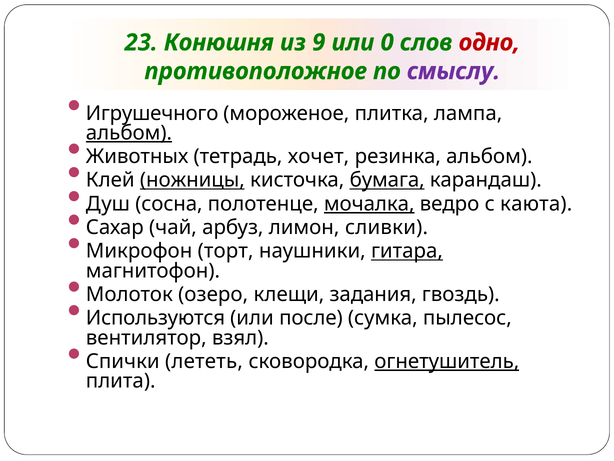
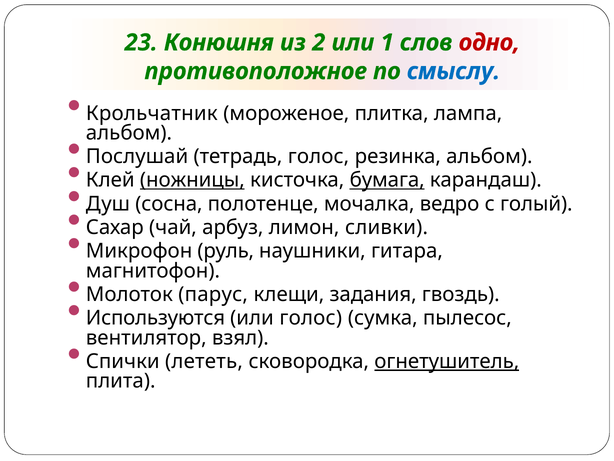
9: 9 -> 2 (319, 43)
0: 0 -> 1 (387, 43)
смыслу colour: purple -> blue (454, 71)
Игрушечного: Игрушечного -> Крольчатник (152, 113)
альбом underline: present -> none (129, 133)
Животных: Животных -> Послушай (137, 156)
тетрадь хочет: хочет -> голос (319, 156)
мочалка underline: present -> none (369, 204)
каюта: каюта -> голый (536, 204)
торт: торт -> руль (226, 251)
гитара underline: present -> none (407, 251)
озеро: озеро -> парус (213, 294)
или после: после -> голос (311, 318)
